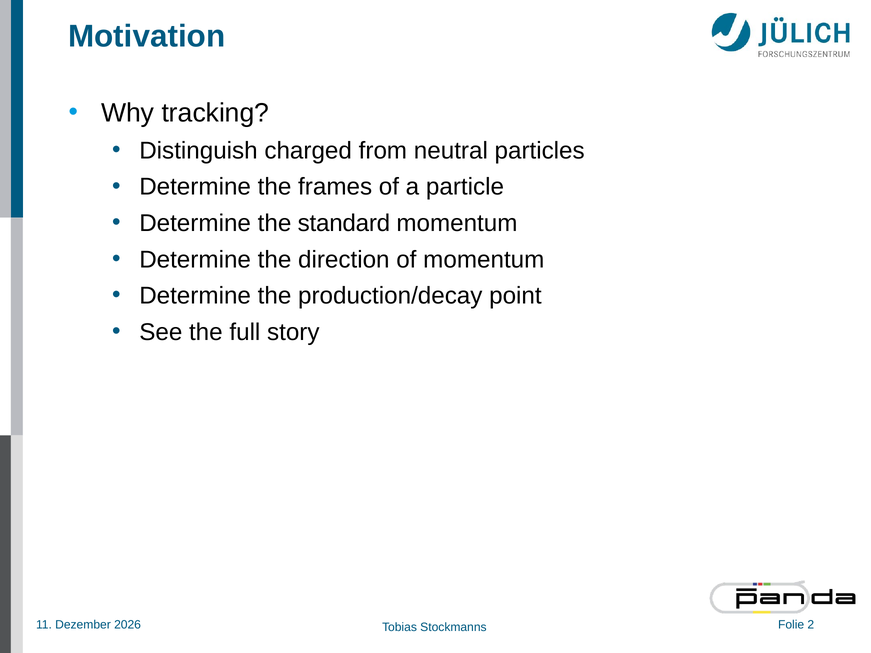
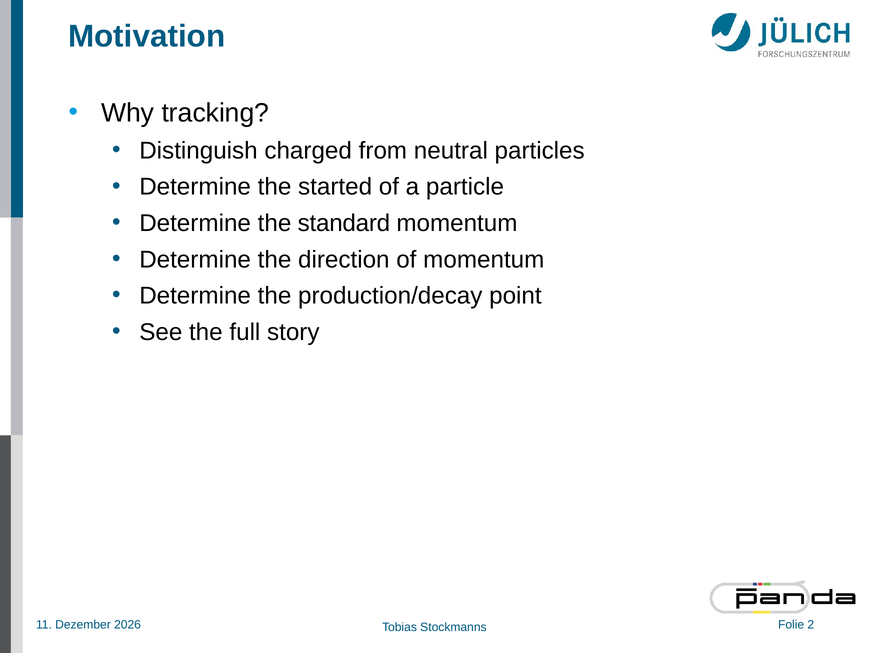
frames: frames -> started (335, 187)
